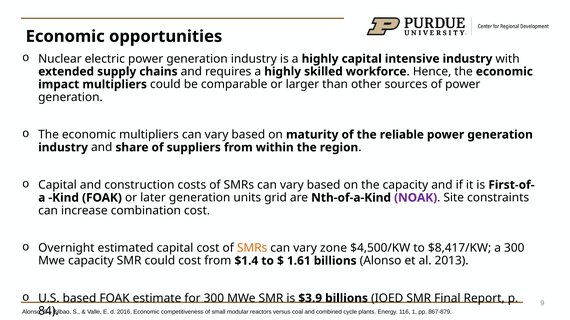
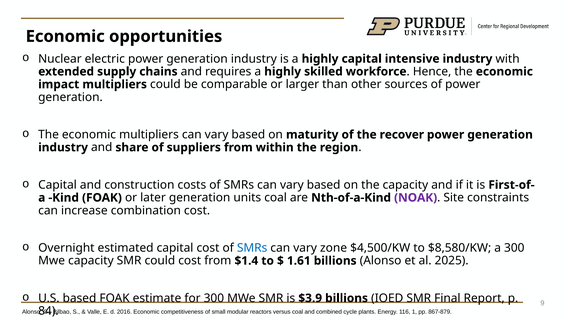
reliable: reliable -> recover (402, 135)
units grid: grid -> coal (276, 198)
SMRs colour: orange -> blue (252, 248)
$8,417/KW: $8,417/KW -> $8,580/KW (460, 248)
2013: 2013 -> 2025 (452, 261)
